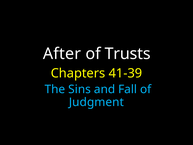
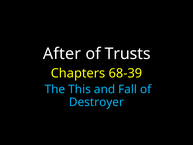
41-39: 41-39 -> 68-39 (125, 73)
Sins: Sins -> This (80, 89)
Judgment: Judgment -> Destroyer (96, 102)
